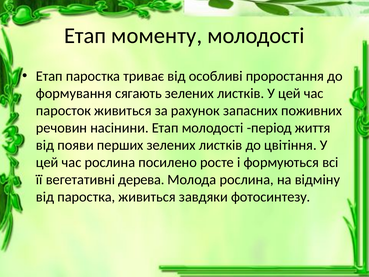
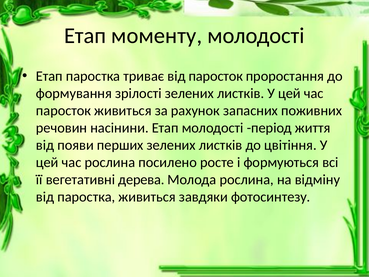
від особливі: особливі -> паросток (216, 76)
сягають: сягають -> зрілості (138, 93)
